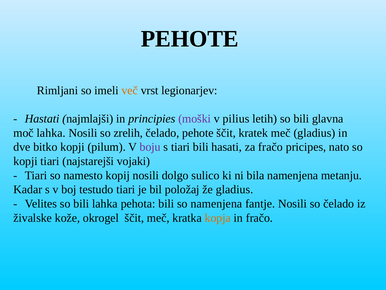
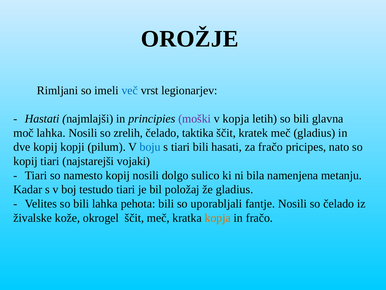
PEHOTE: PEHOTE -> OROŽJE (190, 39)
več colour: orange -> blue (130, 90)
v pilius: pilius -> kopja (236, 119)
čelado pehote: pehote -> taktika (198, 133)
dve bitko: bitko -> kopij (45, 147)
boju colour: purple -> blue (150, 147)
kopji: kopji -> kopij (26, 161)
so namenjena: namenjena -> uporabljali (216, 203)
